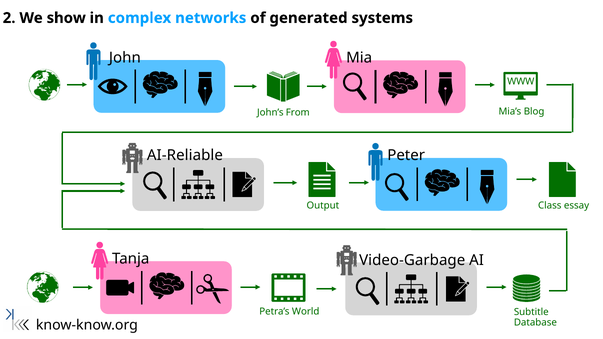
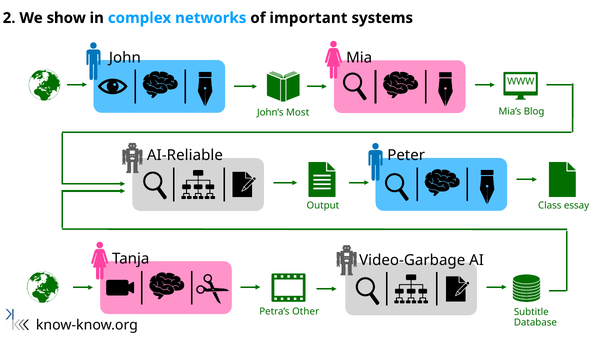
generated: generated -> important (308, 18)
From: From -> Most (298, 112)
World: World -> Other (306, 312)
